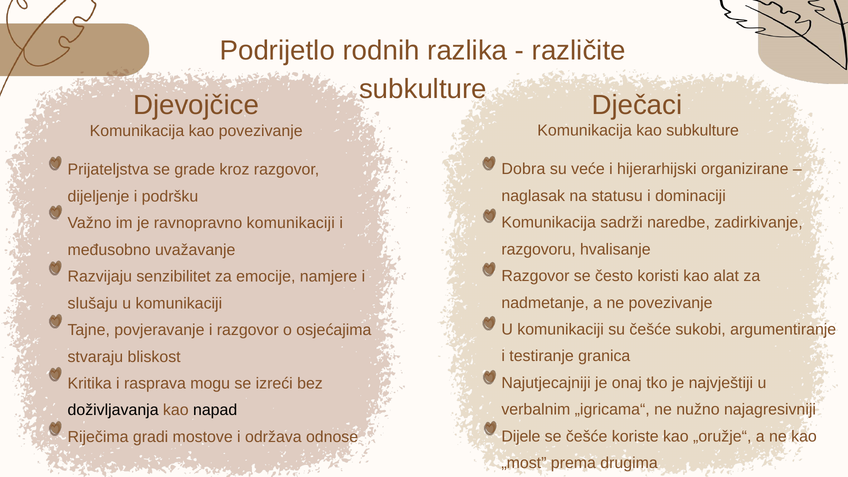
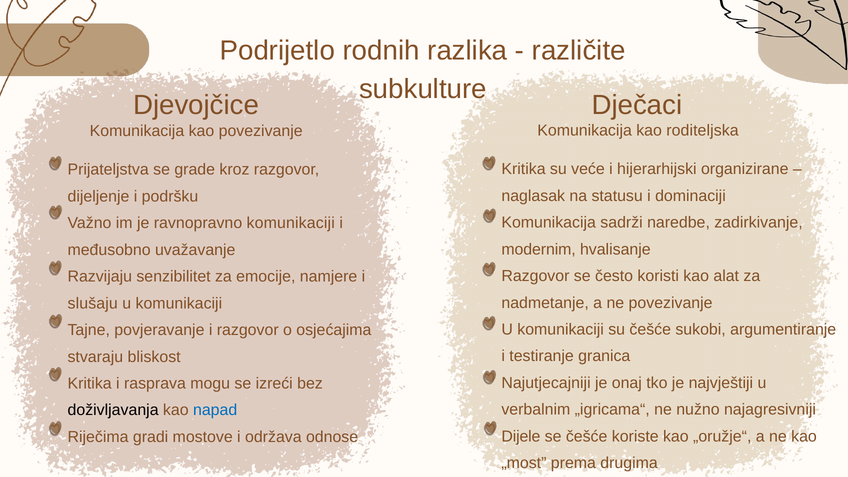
kao subkulture: subkulture -> roditeljska (702, 130)
Dobra: Dobra -> Kritika (524, 169)
razgovoru: razgovoru -> modernim (539, 249)
napad colour: black -> blue (215, 410)
